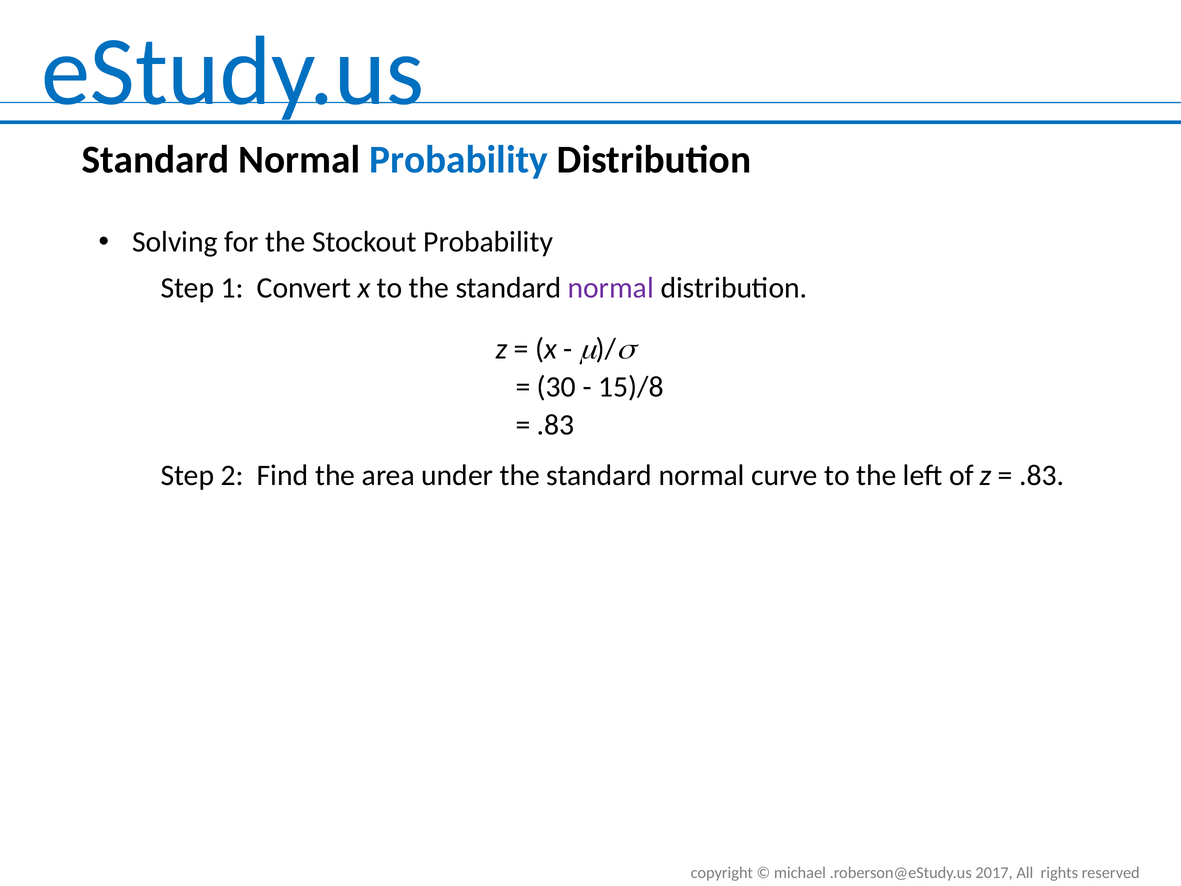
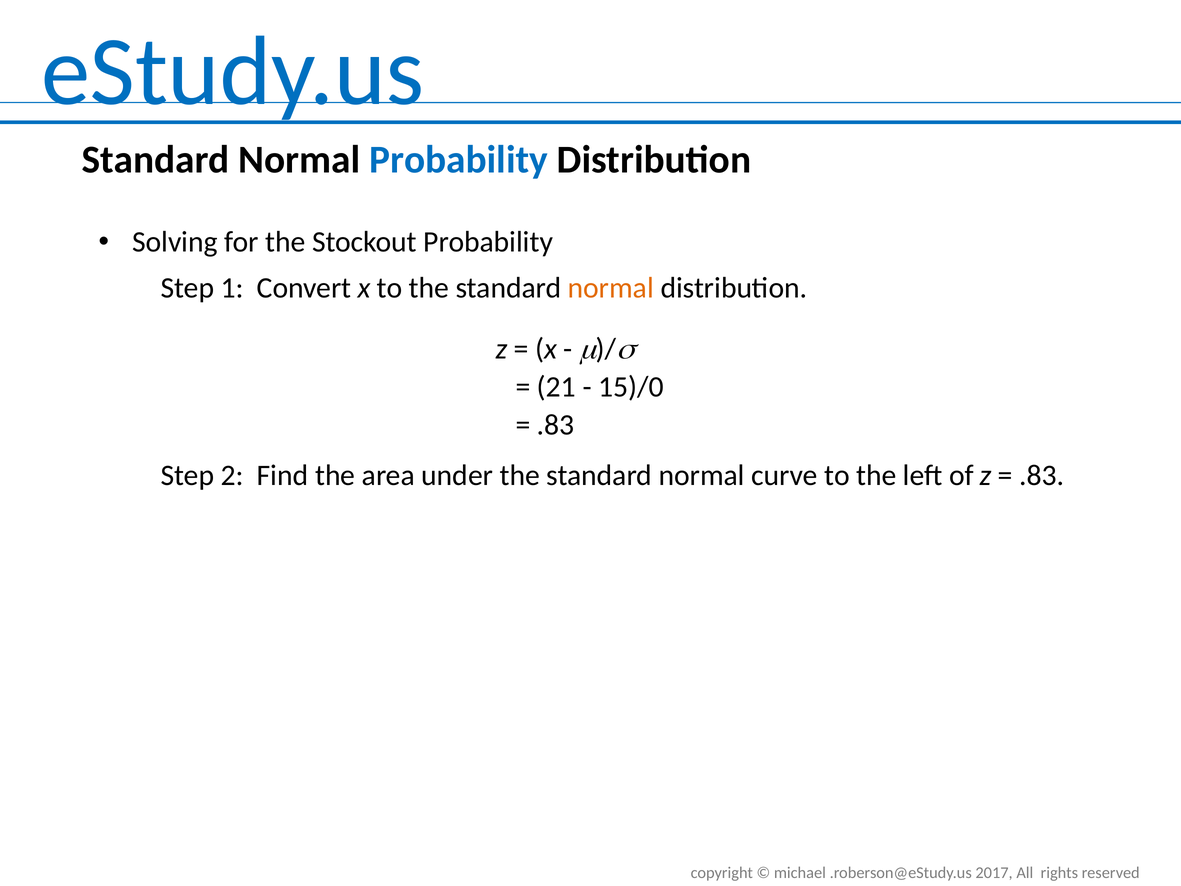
normal colour: purple -> orange (611, 288)
30: 30 -> 21 (556, 387)
15)/8: 15)/8 -> 15)/0 (631, 387)
